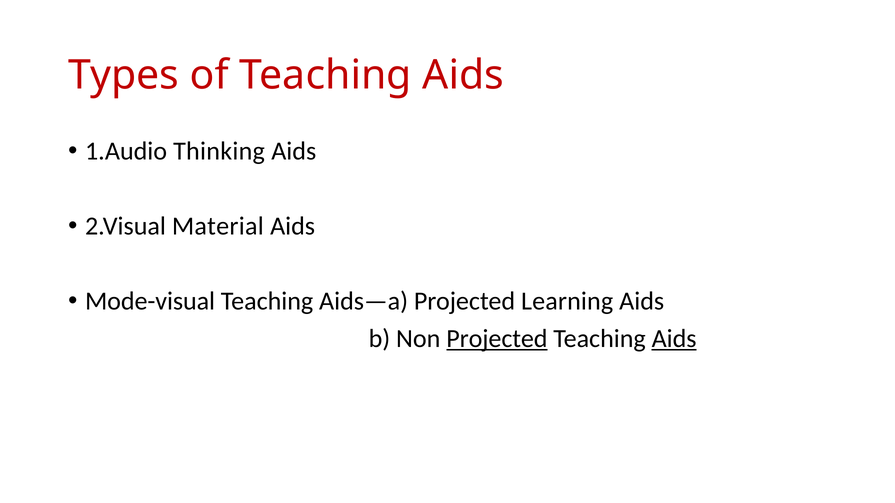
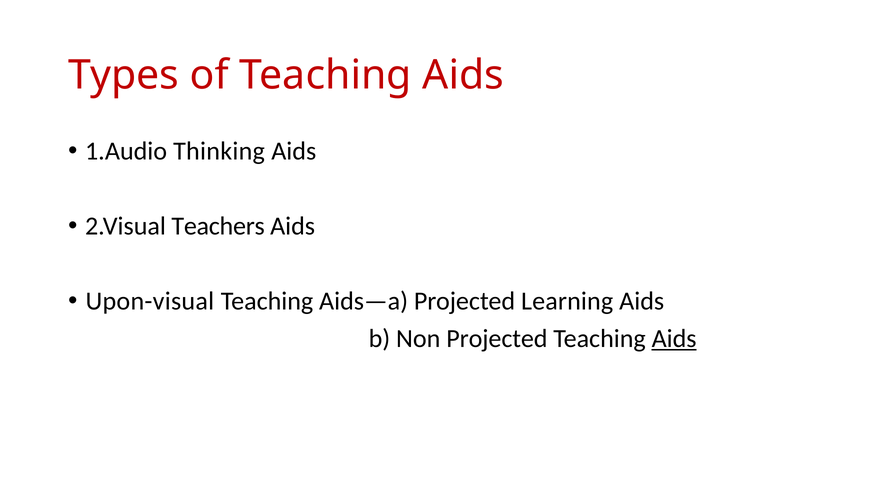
Material: Material -> Teachers (218, 226)
Mode-visual: Mode-visual -> Upon-visual (150, 301)
Projected underline: present -> none (497, 339)
